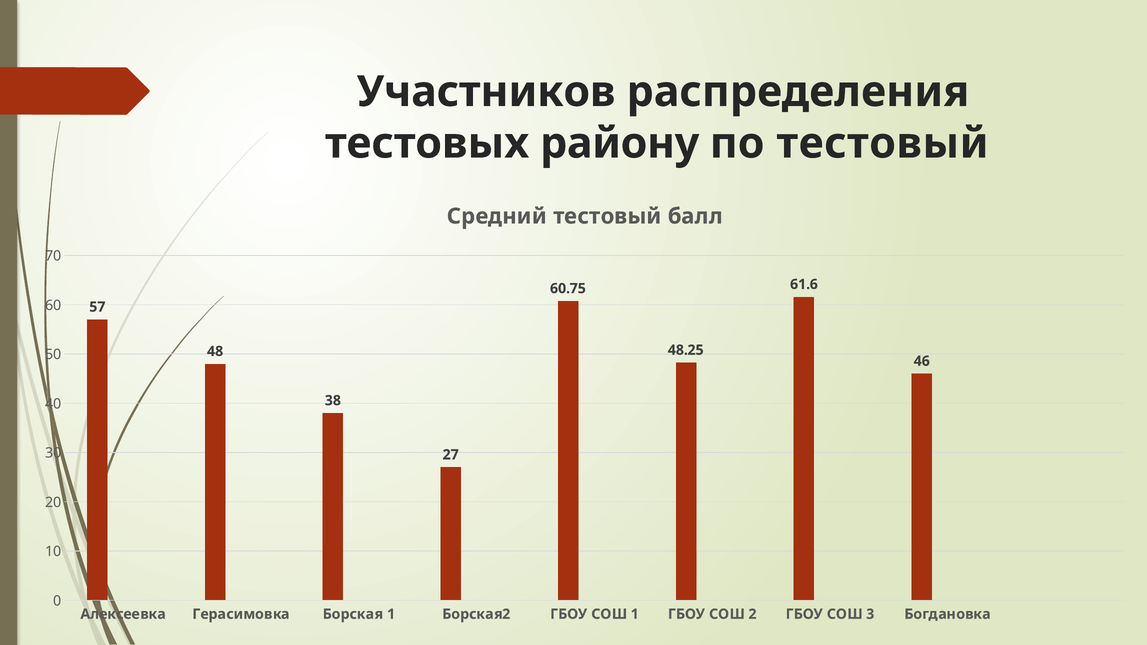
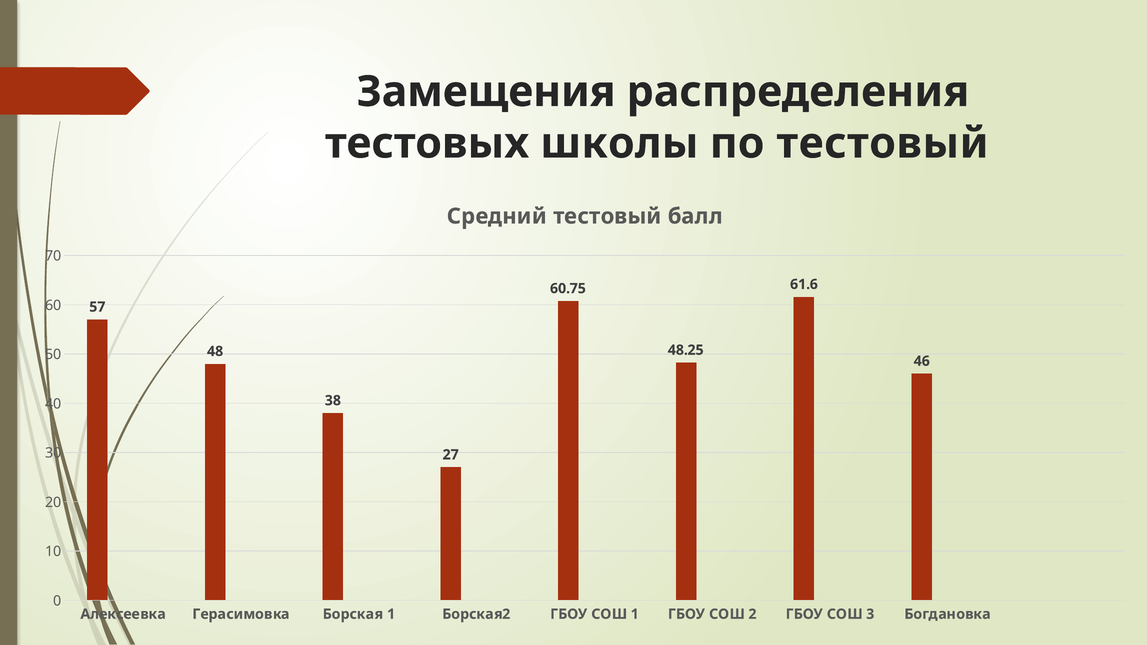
Участников: Участников -> Замещения (486, 92)
району: району -> школы (619, 143)
